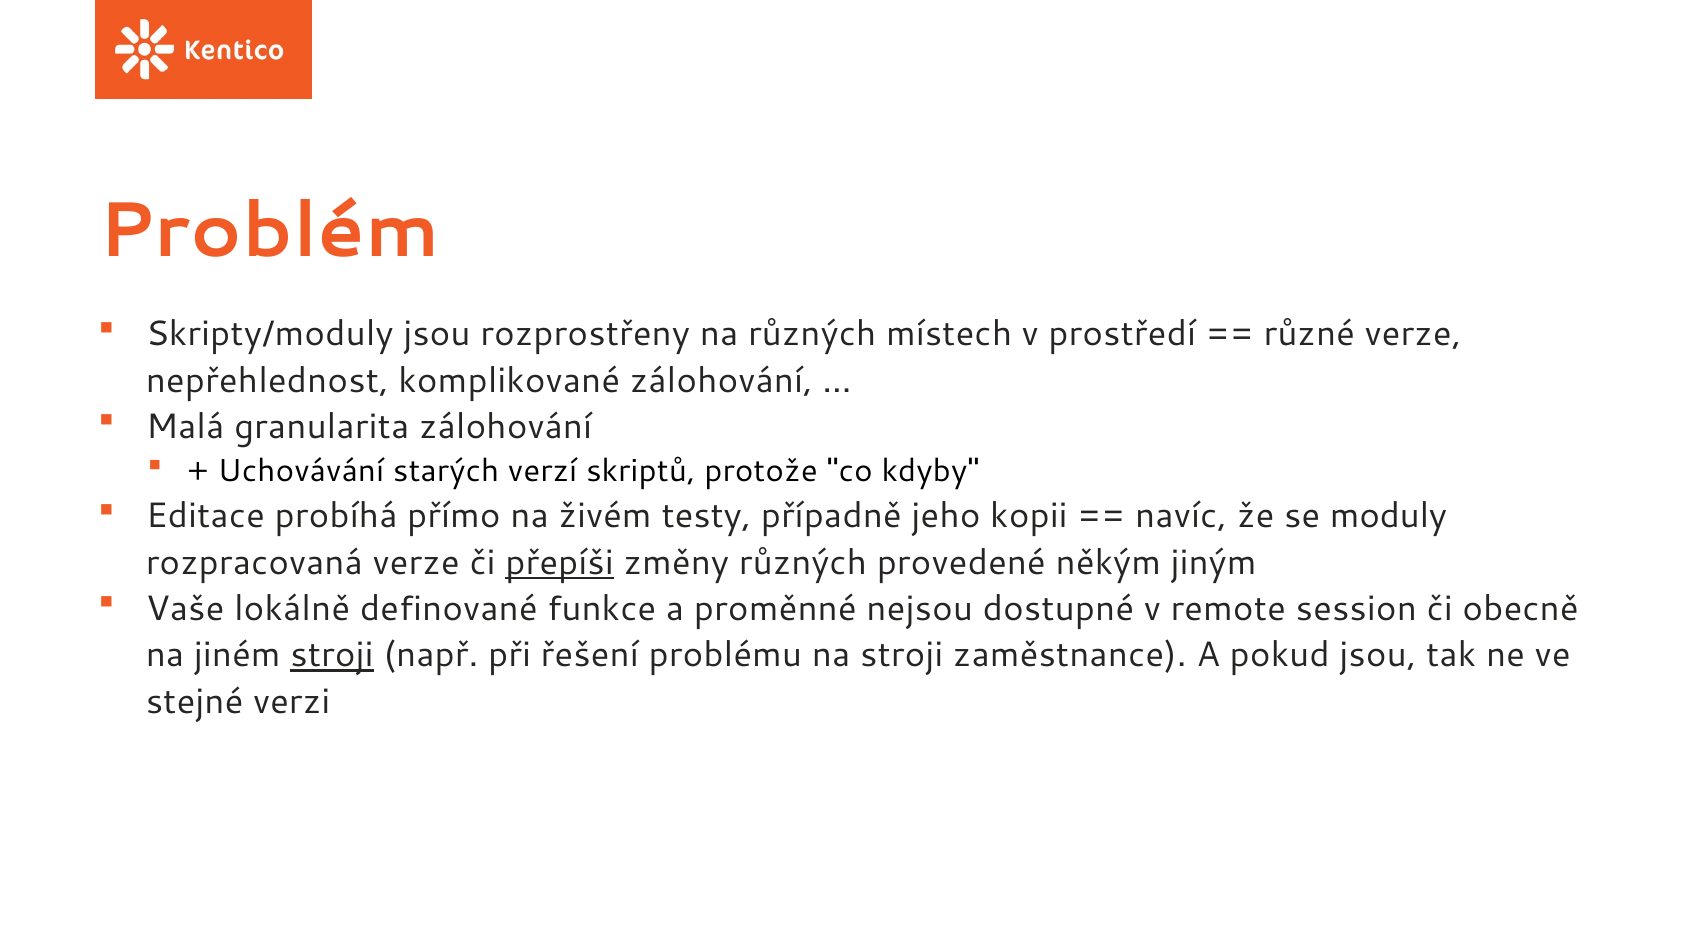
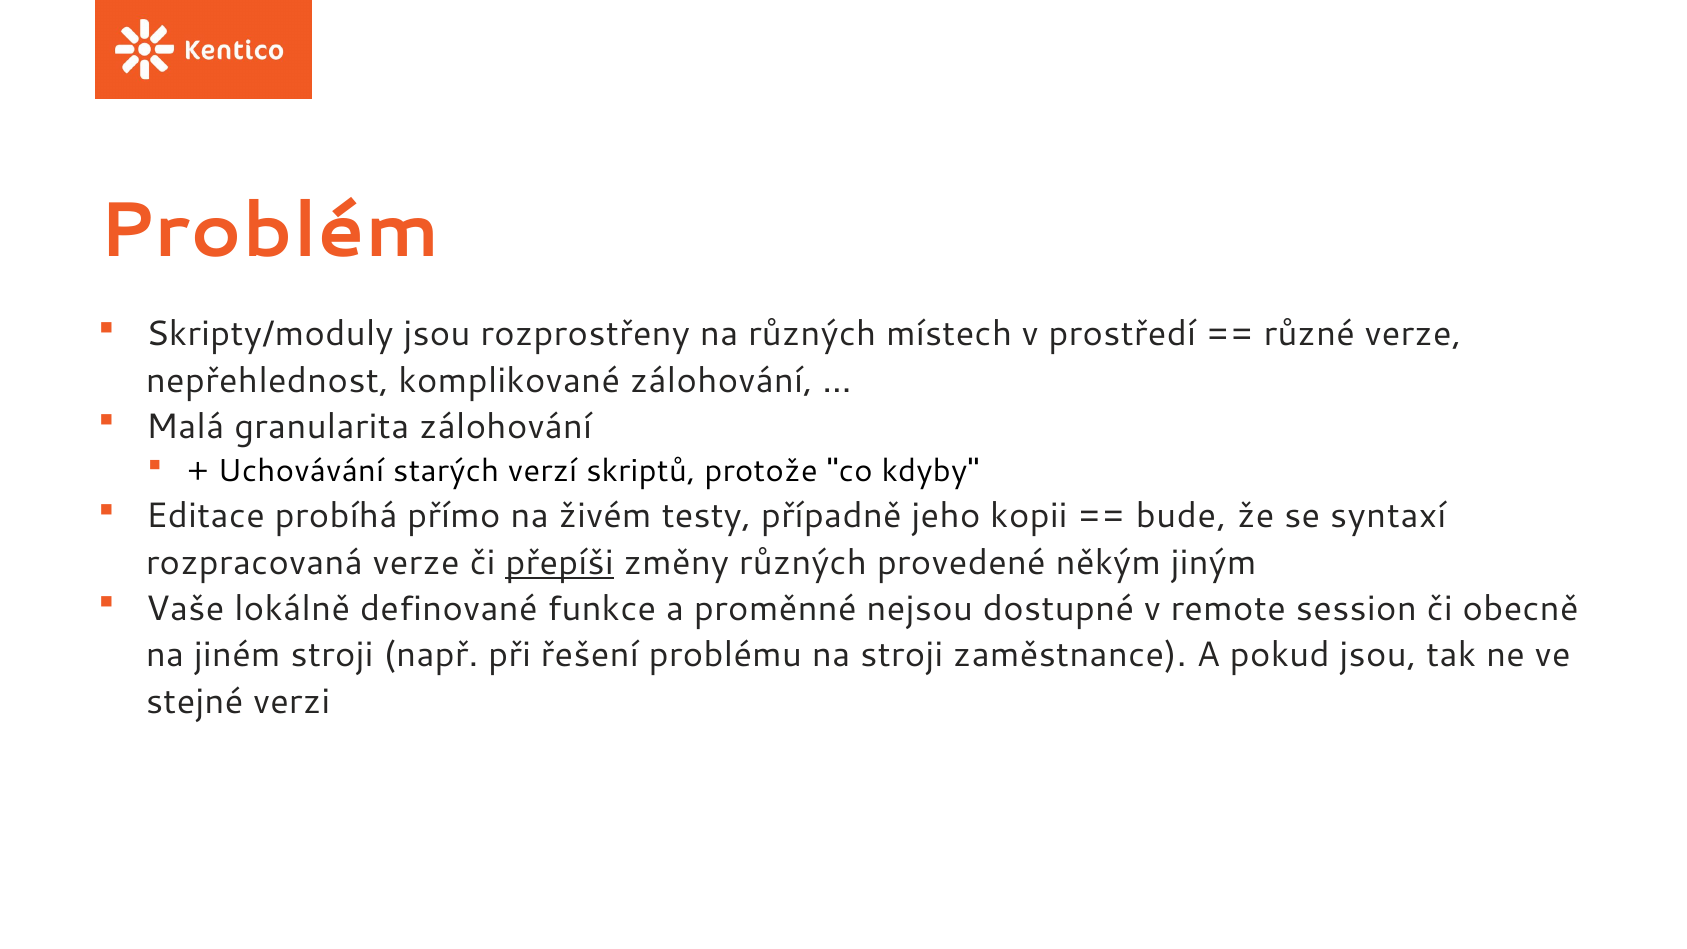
navíc: navíc -> bude (1181, 516)
moduly: moduly -> syntaxí (1388, 516)
stroji underline: present -> none (332, 655)
